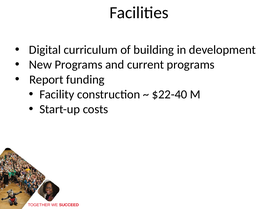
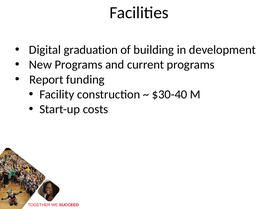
curriculum: curriculum -> graduation (91, 50)
$22-40: $22-40 -> $30-40 (170, 95)
